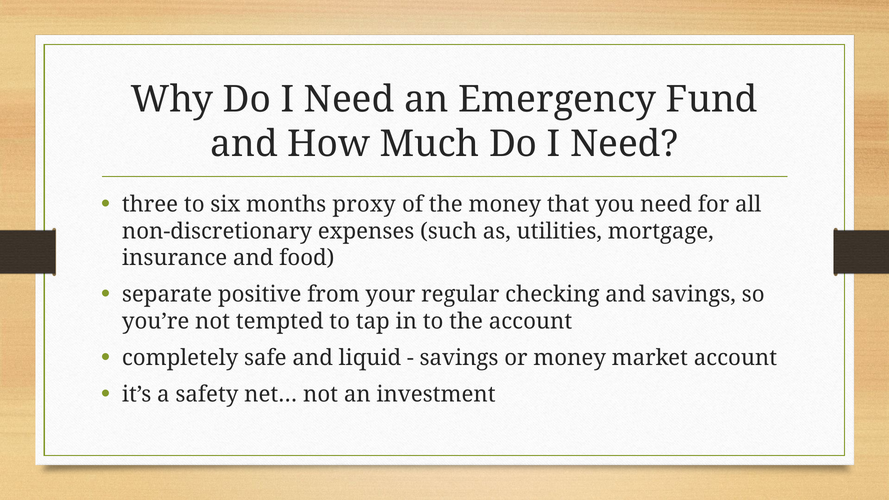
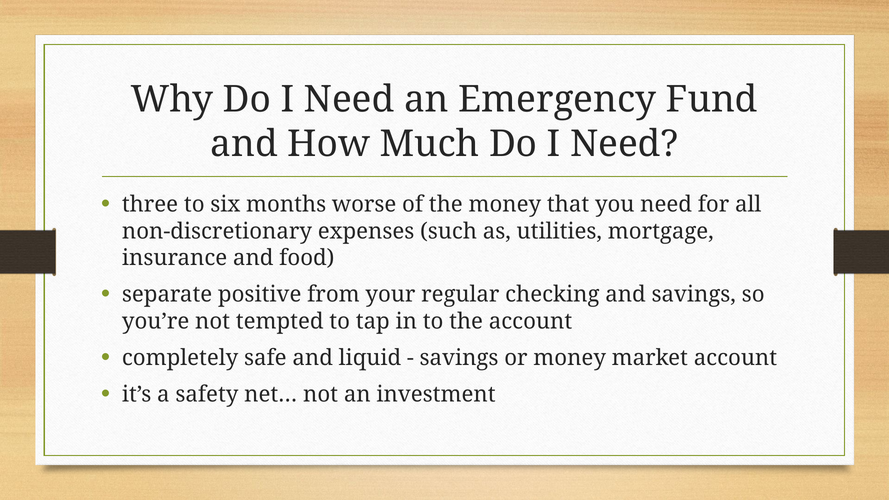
proxy: proxy -> worse (364, 205)
